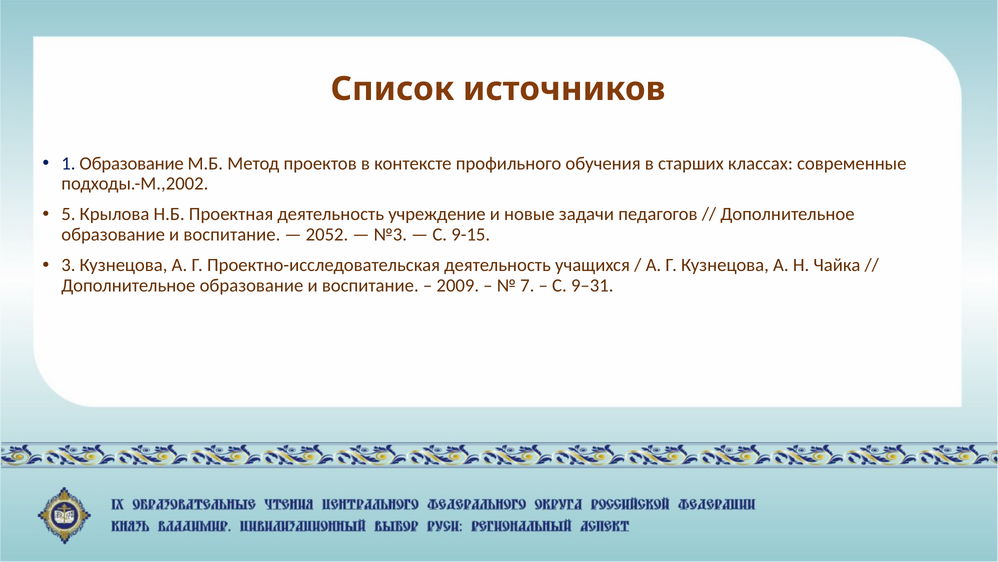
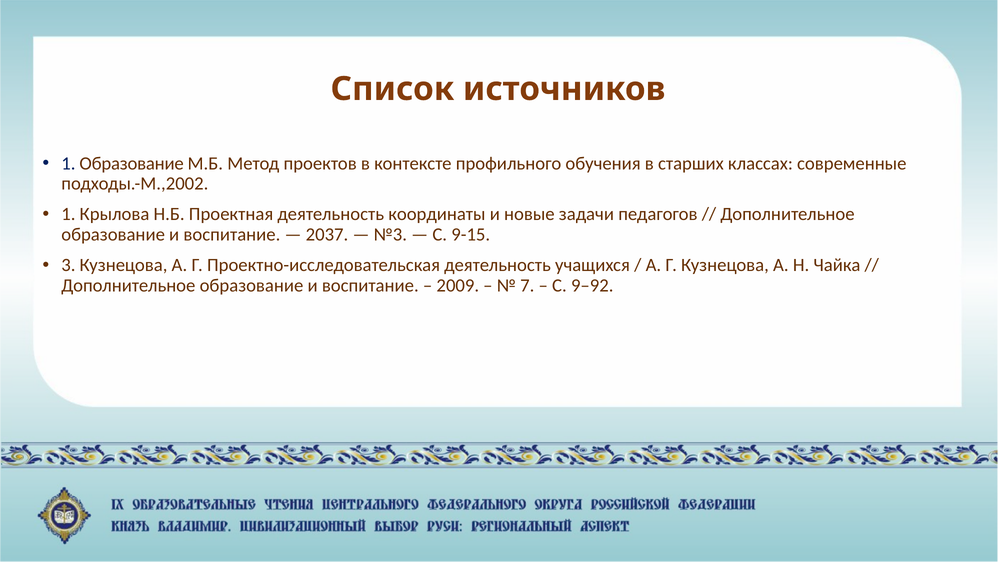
5: 5 -> 1 (68, 214)
учреждение: учреждение -> координаты (437, 214)
2052: 2052 -> 2037 (327, 234)
9–31: 9–31 -> 9–92 (592, 285)
